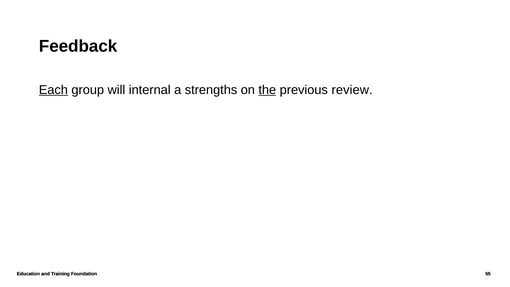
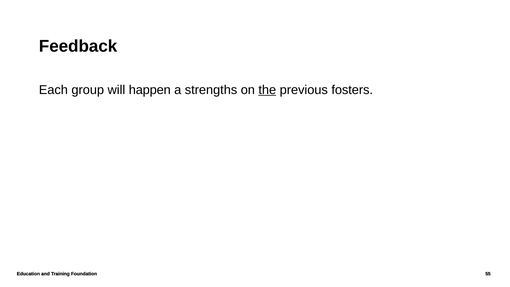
Each underline: present -> none (53, 90)
internal: internal -> happen (150, 90)
review: review -> fosters (352, 90)
